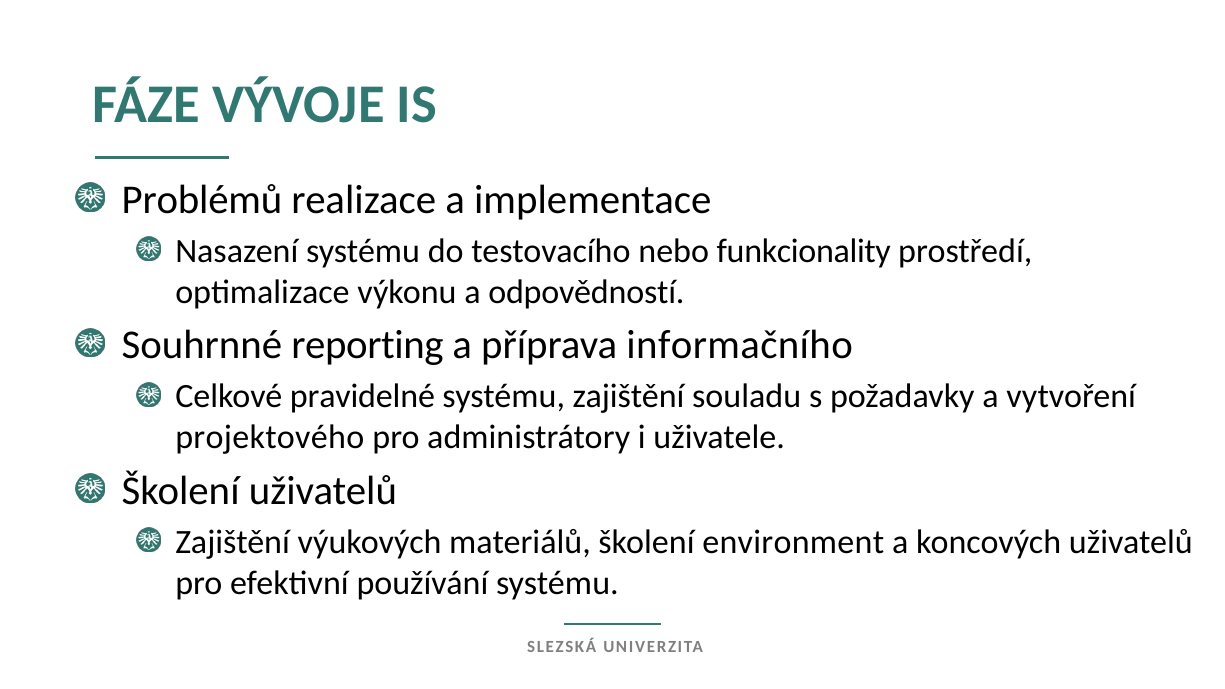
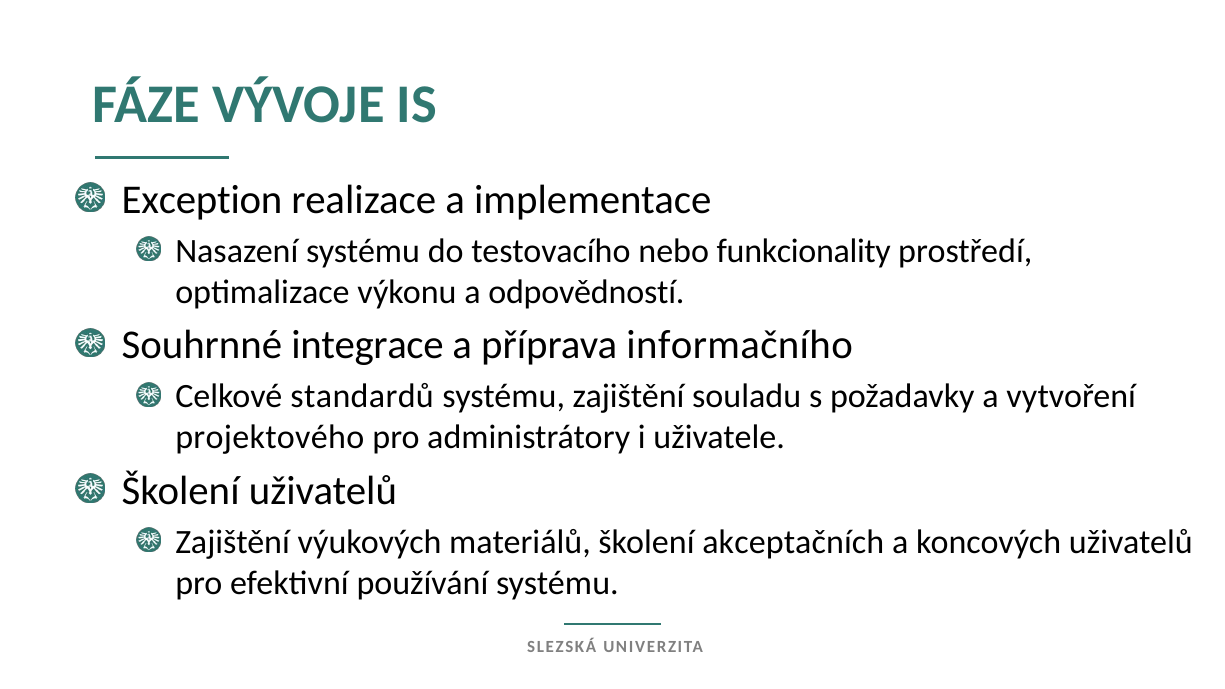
Problémů: Problémů -> Exception (202, 200)
reporting: reporting -> integrace (368, 345)
pravidelné: pravidelné -> standardů (362, 397)
environment: environment -> akceptačních (793, 542)
